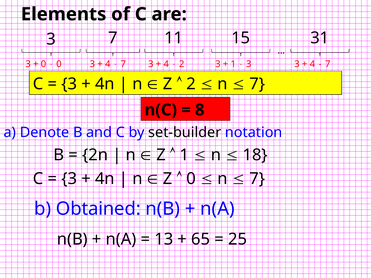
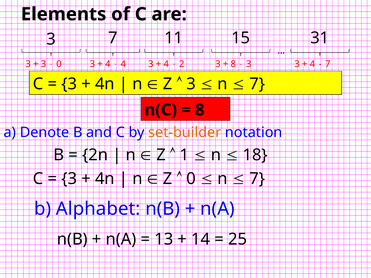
0: 0 -> 3 (43, 64)
7: 7 -> 4 (123, 64)
1: 1 -> 8 (233, 64)
2: 2 -> 3 (191, 84)
set-builder colour: black -> orange (185, 132)
Obtained: Obtained -> Alphabet (98, 209)
65: 65 -> 14 (201, 239)
